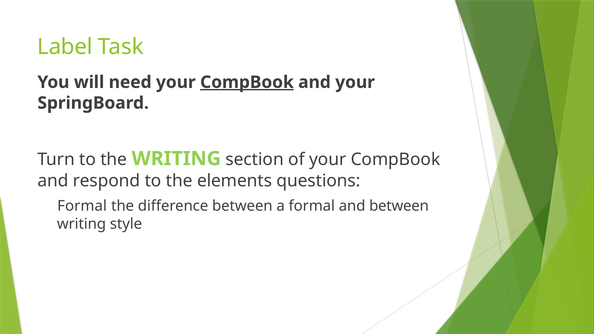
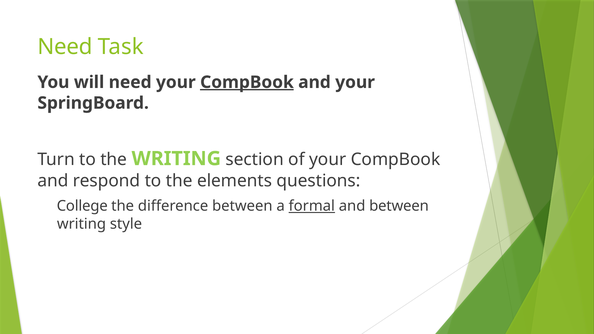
Label: Label -> Need (65, 47)
Formal: Formal -> College (82, 206)
formal underline: none -> present (312, 206)
